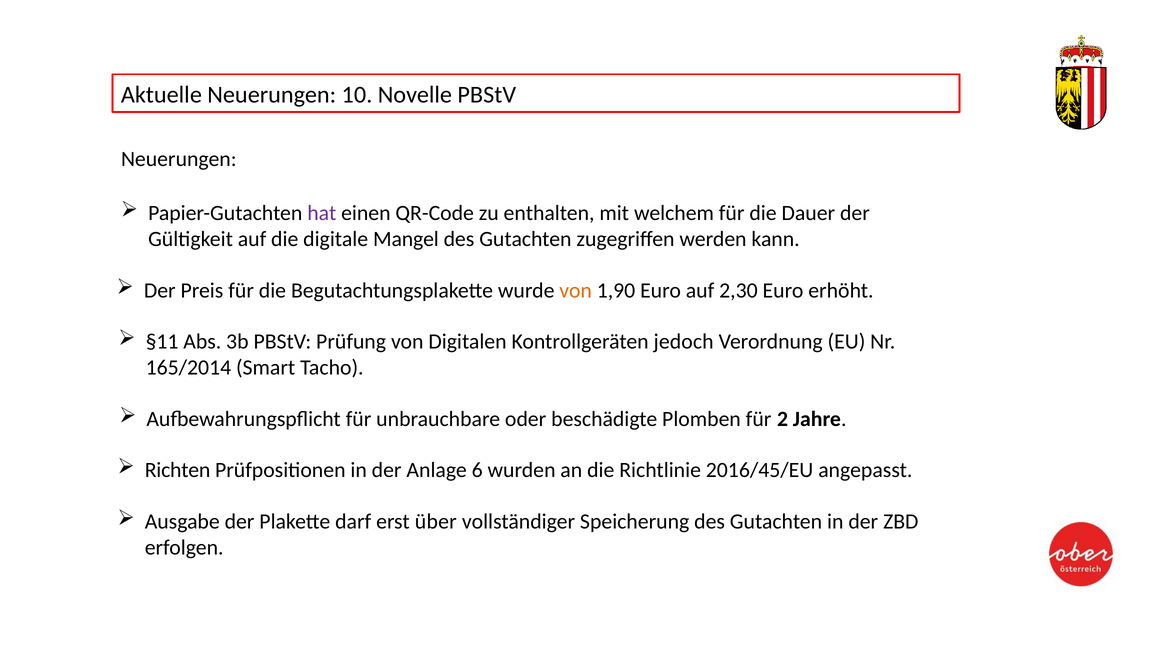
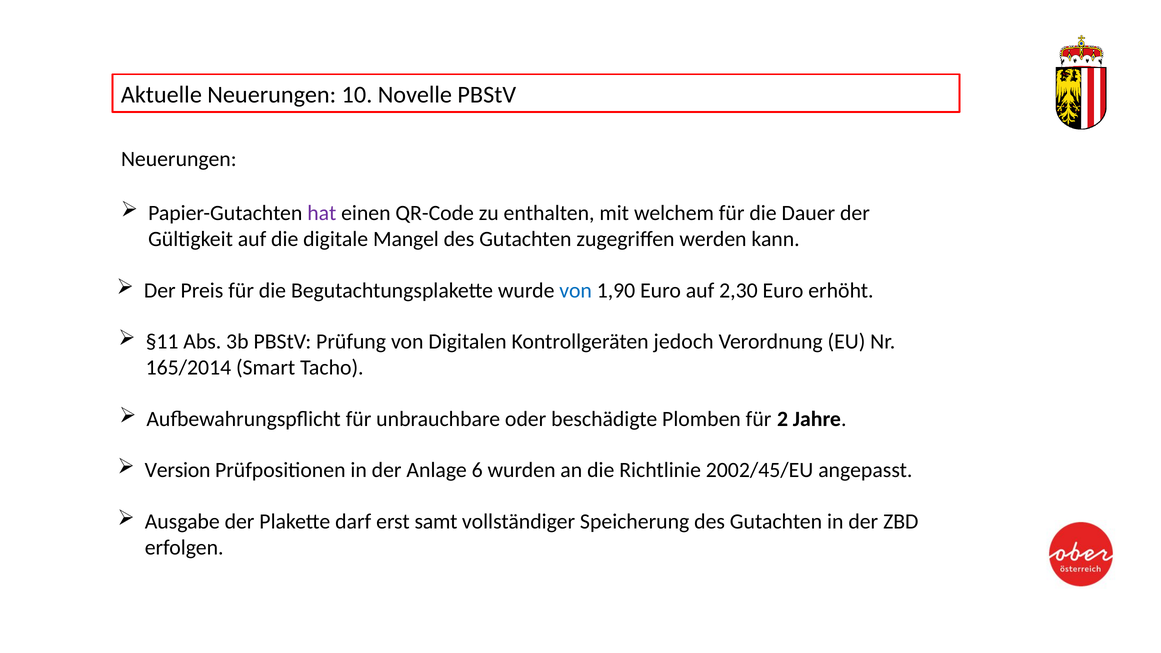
von colour: orange -> blue (576, 291)
Richten: Richten -> Version (178, 470)
2016/45/EU: 2016/45/EU -> 2002/45/EU (760, 470)
über: über -> samt (436, 521)
